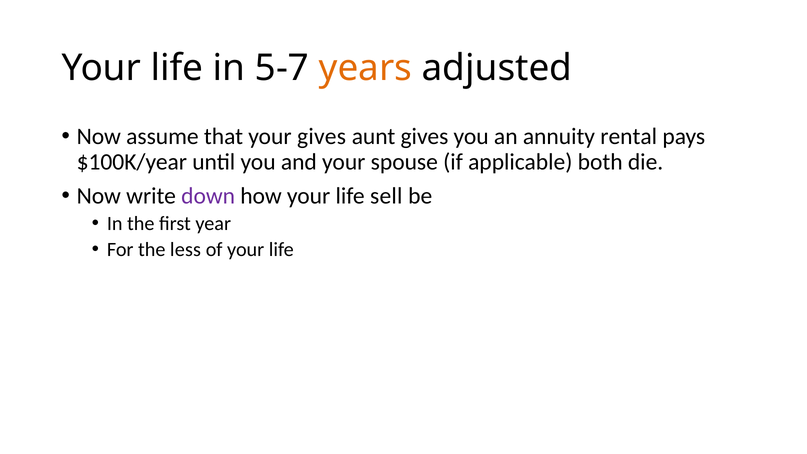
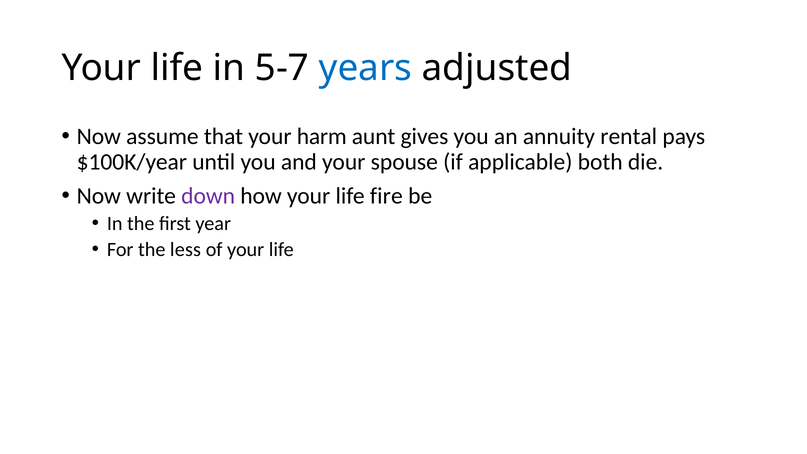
years colour: orange -> blue (365, 68)
your gives: gives -> harm (322, 136)
sell: sell -> fire (386, 196)
